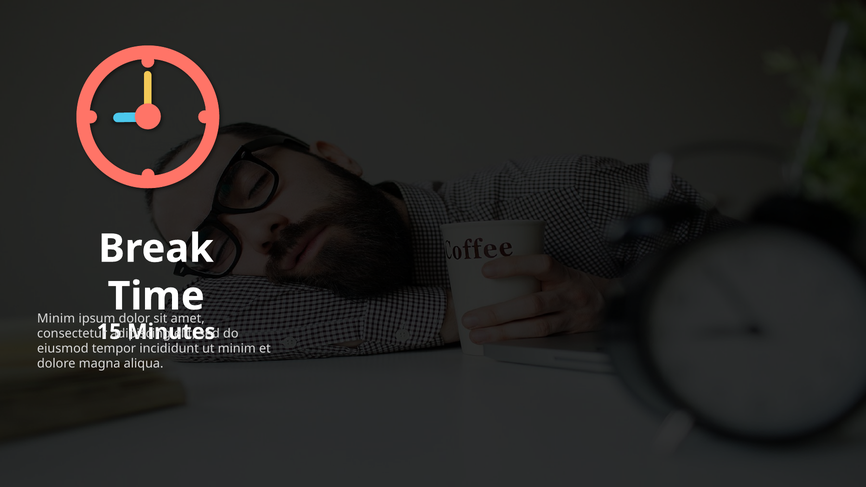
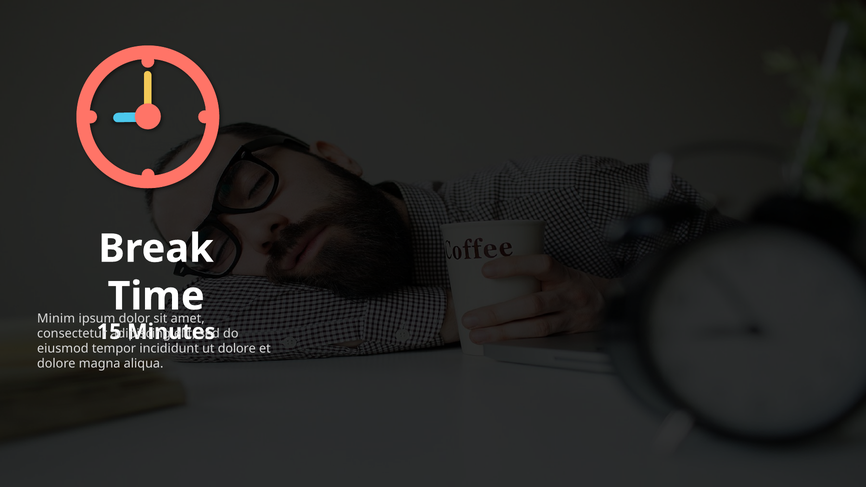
minim: minim -> dolore (237, 349)
